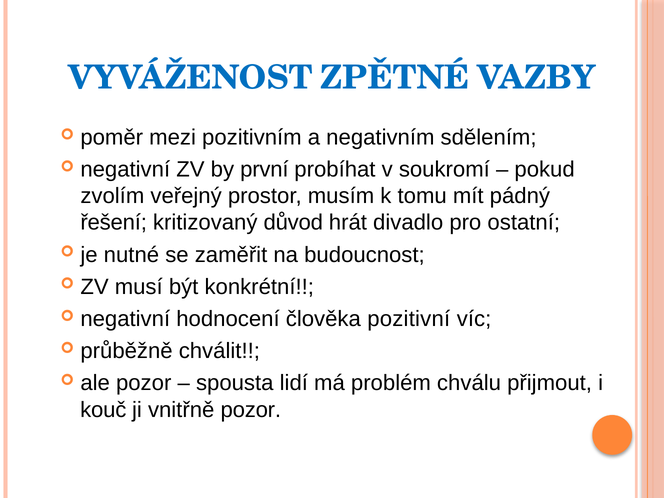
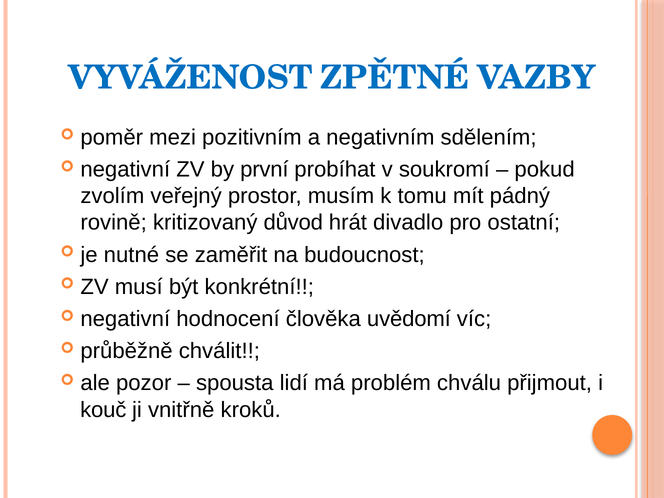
řešení: řešení -> rovině (114, 223)
pozitivní: pozitivní -> uvědomí (409, 319)
vnitřně pozor: pozor -> kroků (251, 410)
